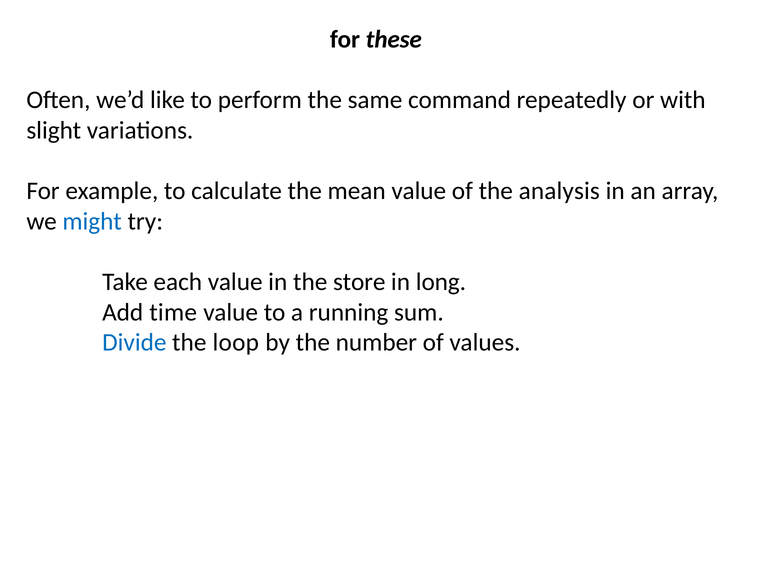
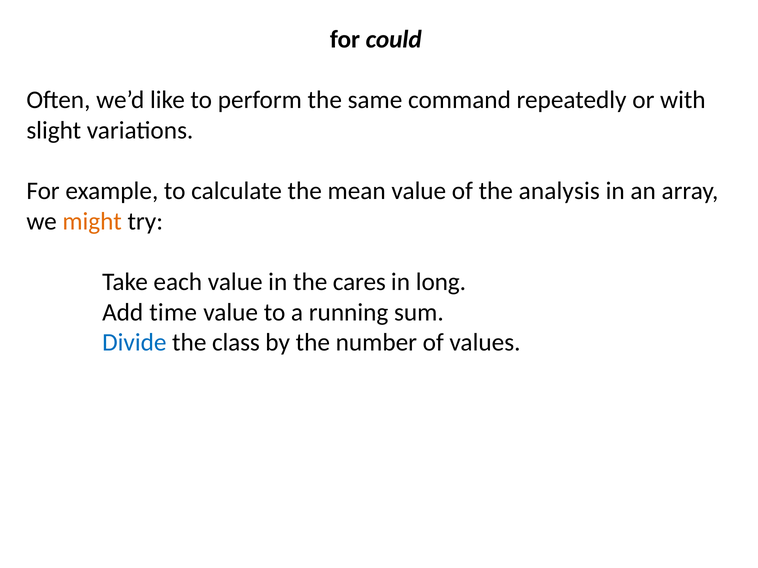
these: these -> could (394, 40)
might colour: blue -> orange (92, 222)
store: store -> cares (359, 282)
loop: loop -> class (236, 343)
